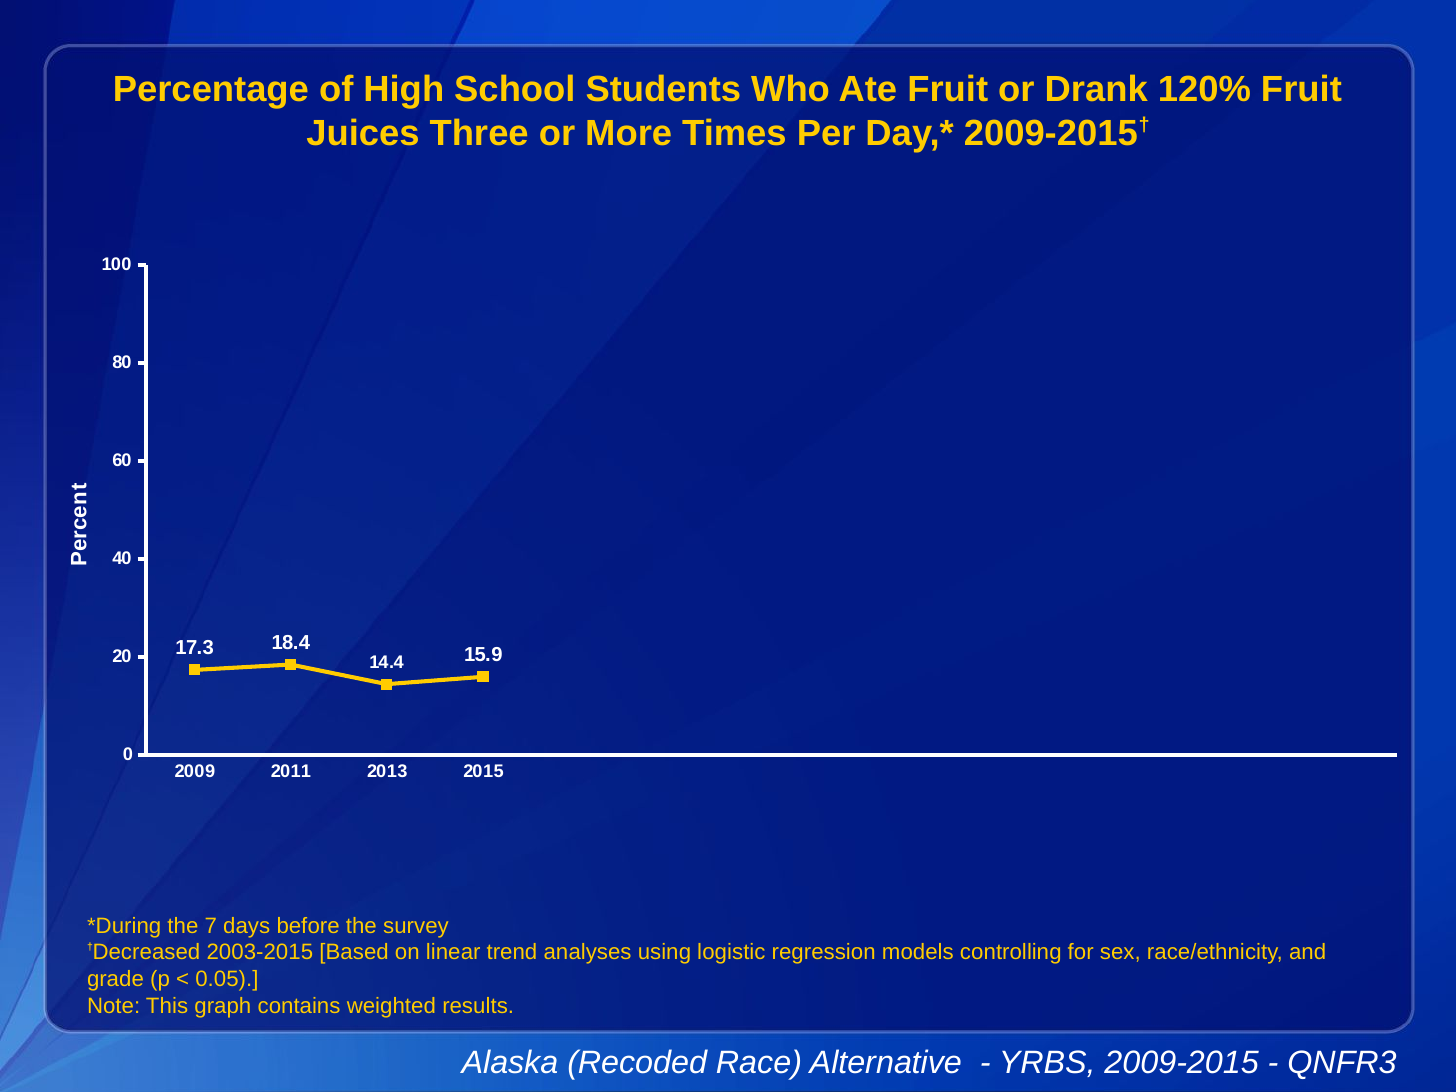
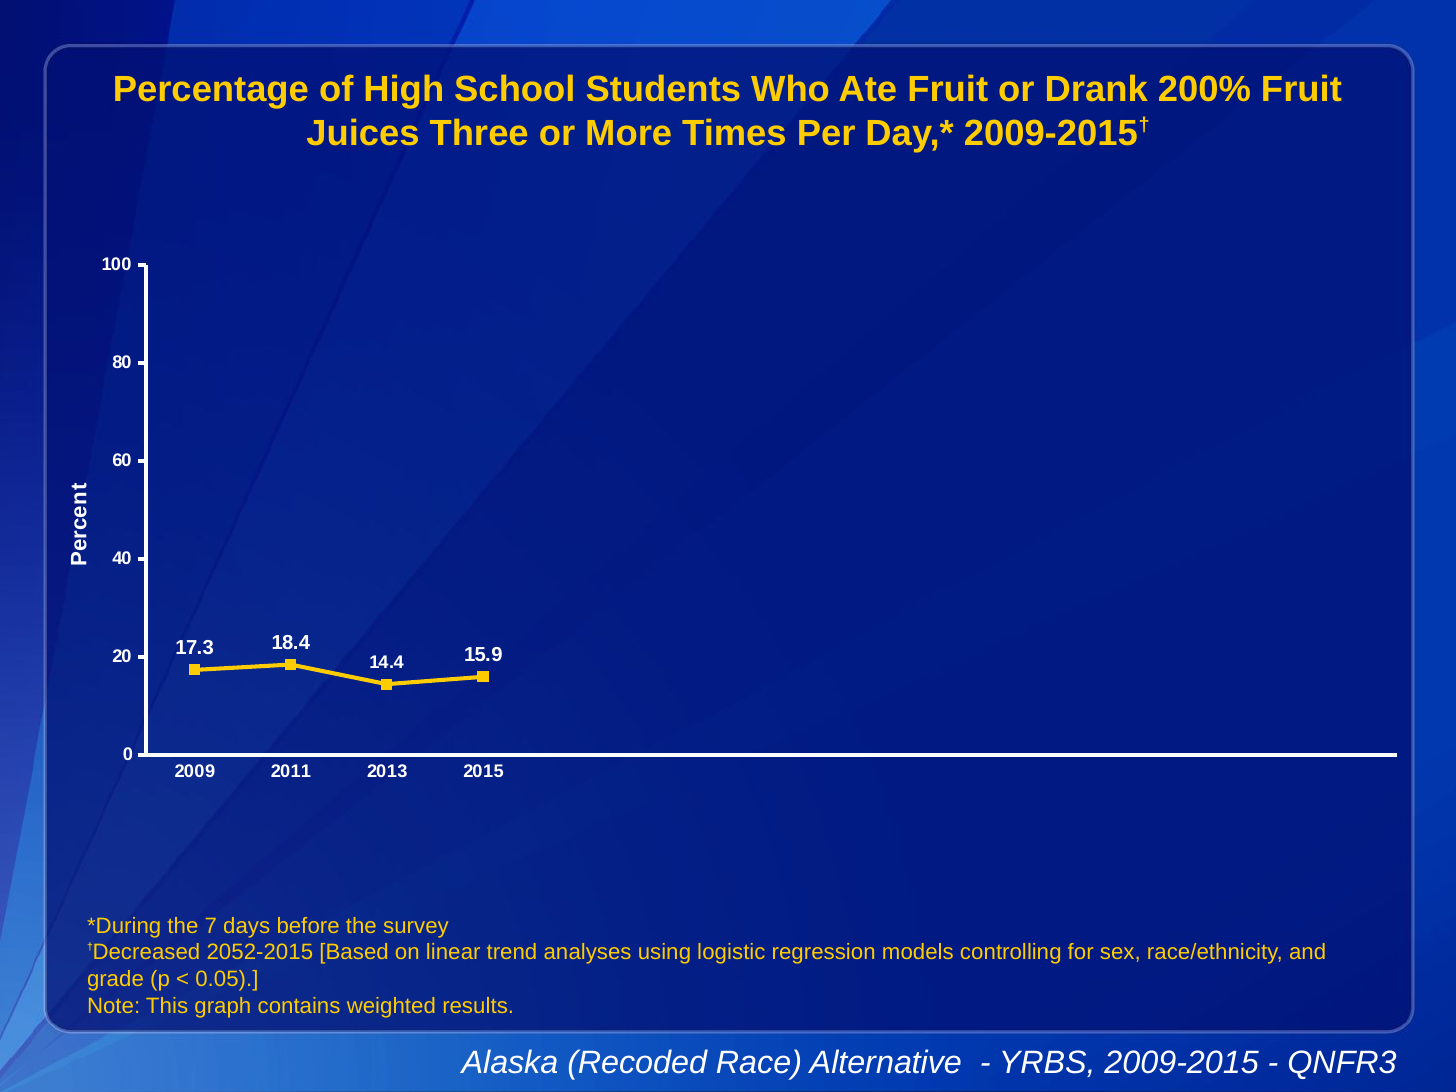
120%: 120% -> 200% (1204, 90)
2003-2015: 2003-2015 -> 2052-2015 (260, 953)
